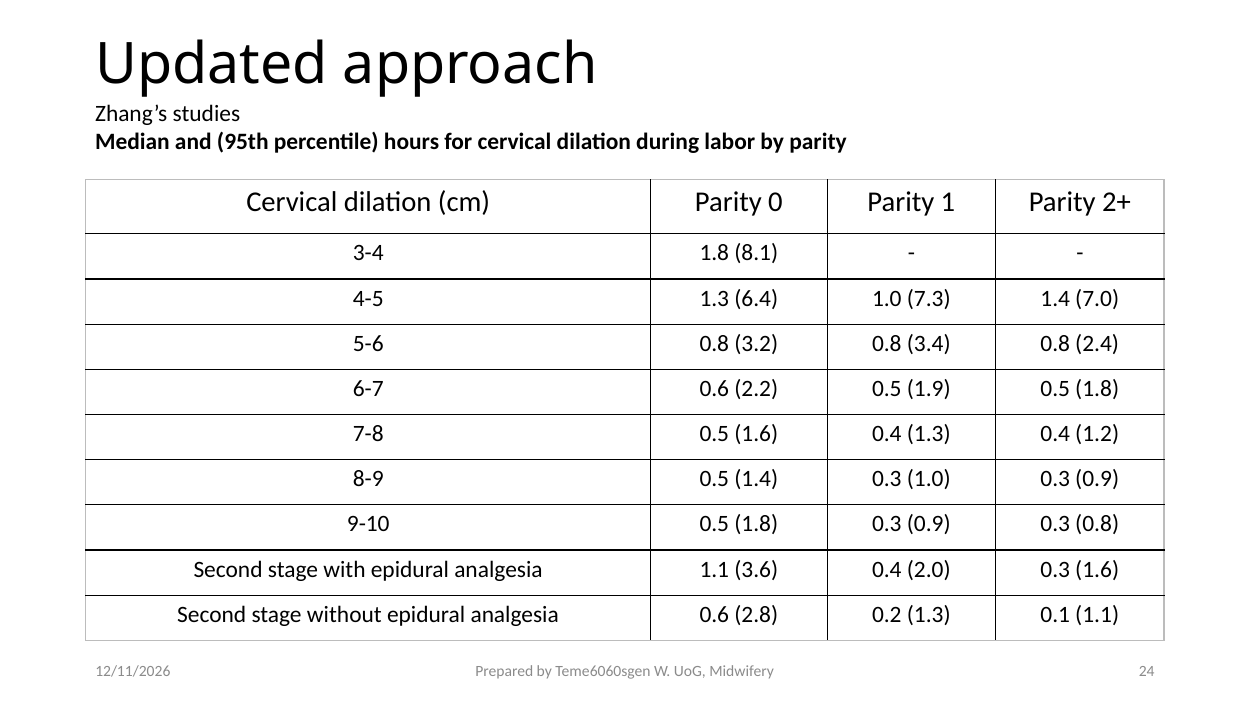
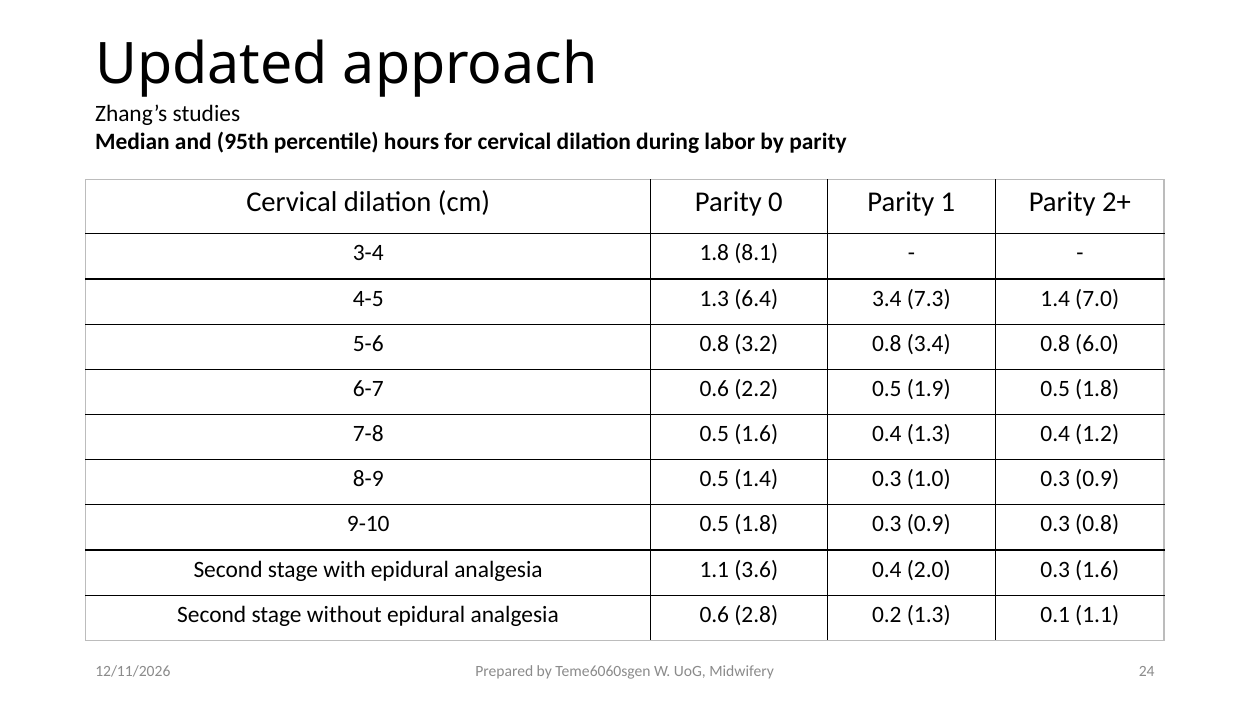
6.4 1.0: 1.0 -> 3.4 (887, 298)
2.4: 2.4 -> 6.0 (1097, 344)
